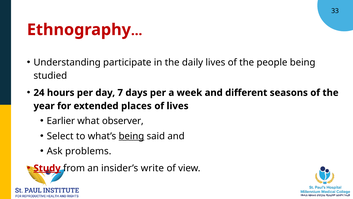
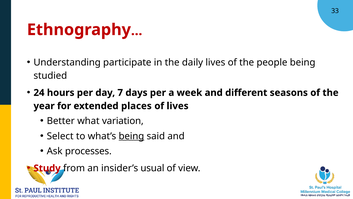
Earlier: Earlier -> Better (61, 121)
observer: observer -> variation (123, 121)
problems: problems -> processes (88, 151)
Study underline: present -> none (47, 168)
write: write -> usual (152, 168)
